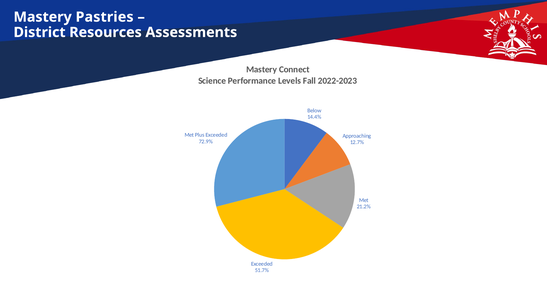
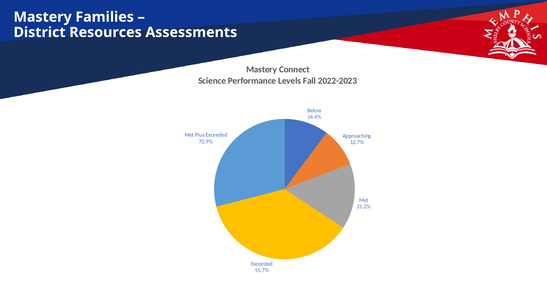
Pastries: Pastries -> Families (105, 17)
